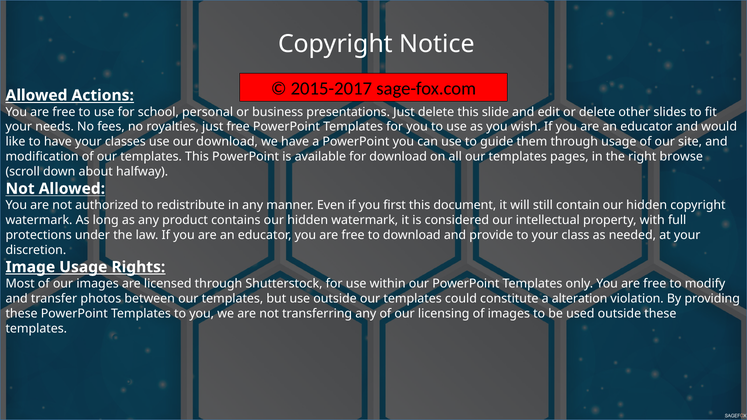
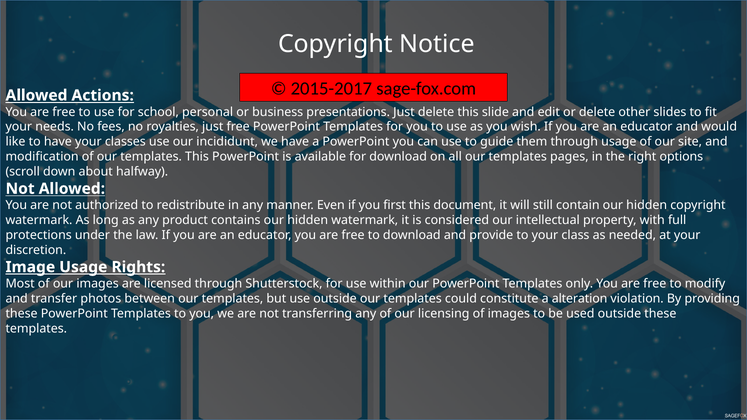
our download: download -> incididunt (227, 142)
browse: browse -> options (681, 157)
